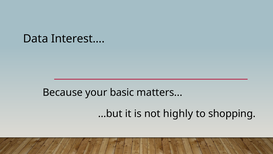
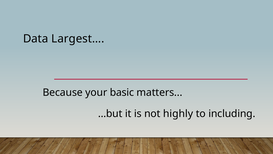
Interest…: Interest… -> Largest… (78, 39)
shopping: shopping -> including (232, 113)
